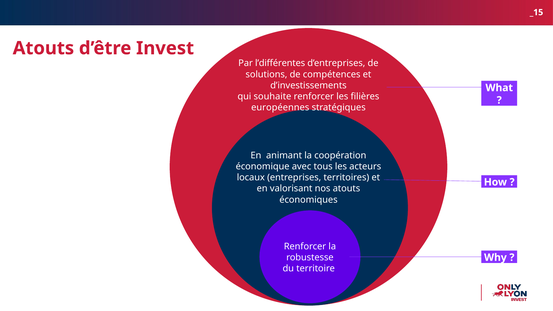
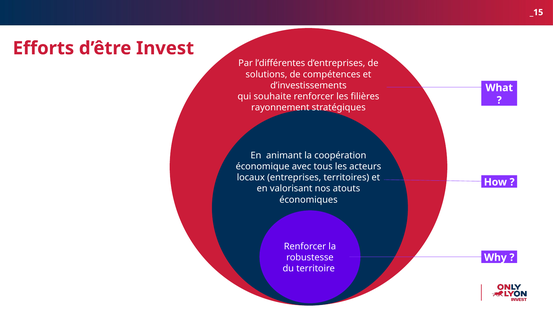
Atouts: Atouts -> Efforts (43, 48)
européennes: européennes -> rayonnement (280, 108)
